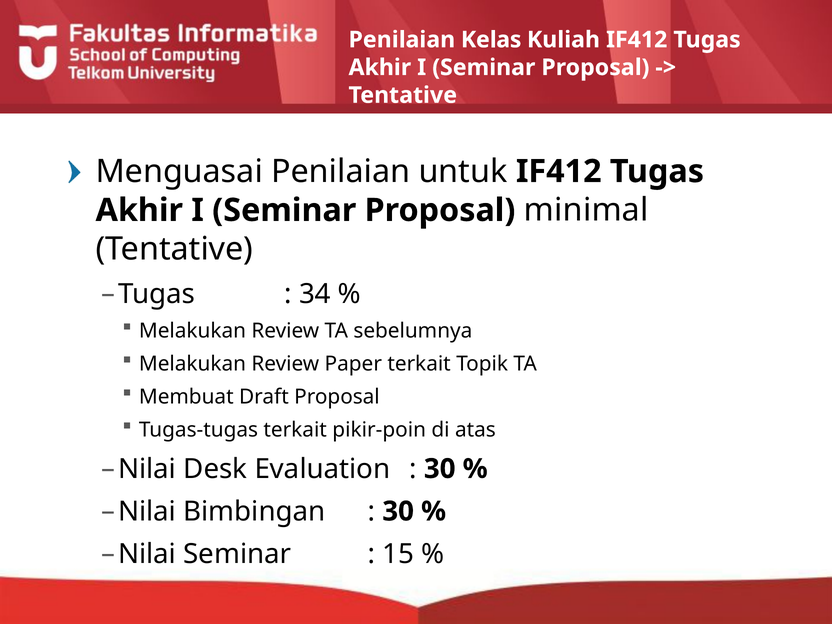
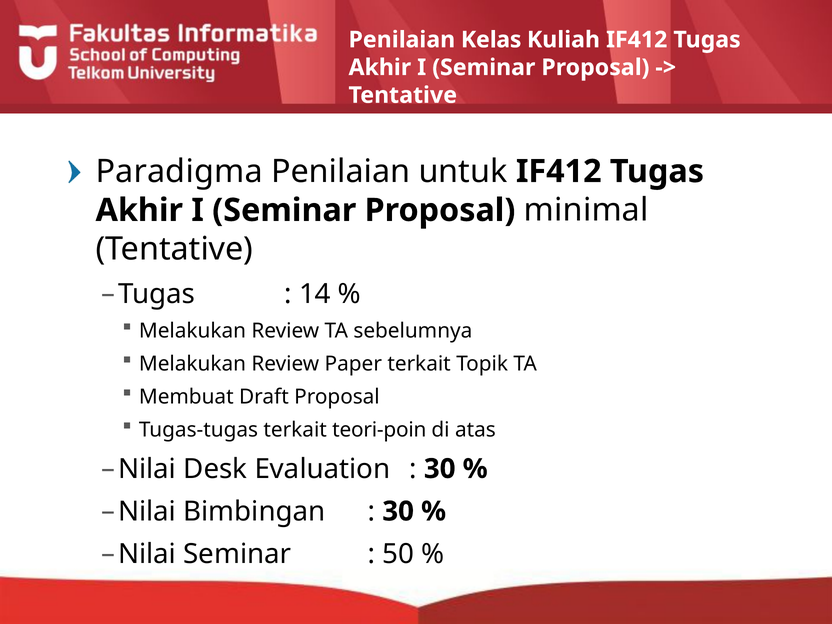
Menguasai: Menguasai -> Paradigma (179, 171)
34: 34 -> 14 (315, 294)
pikir-poin: pikir-poin -> teori-poin (379, 430)
15: 15 -> 50 (398, 554)
